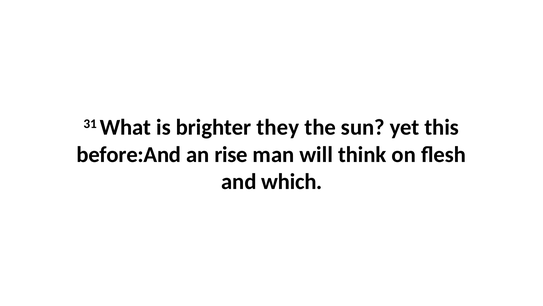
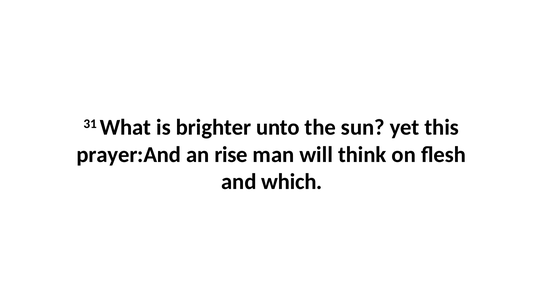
they: they -> unto (278, 127)
before:And: before:And -> prayer:And (129, 154)
